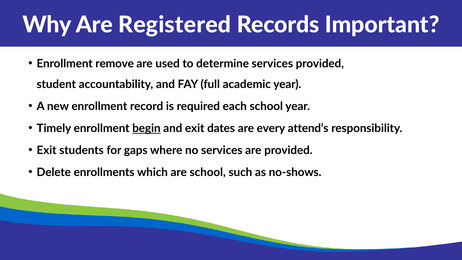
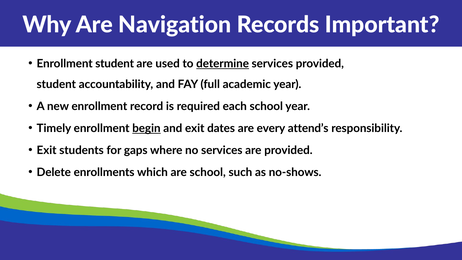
Registered: Registered -> Navigation (175, 25)
Enrollment remove: remove -> student (115, 64)
determine underline: none -> present (223, 64)
